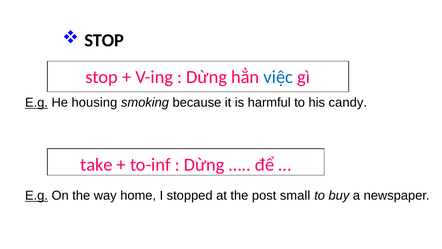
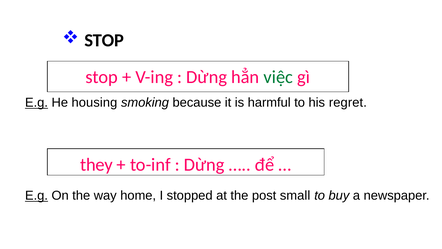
việc colour: blue -> green (278, 77)
candy: candy -> regret (348, 103)
take: take -> they (96, 164)
